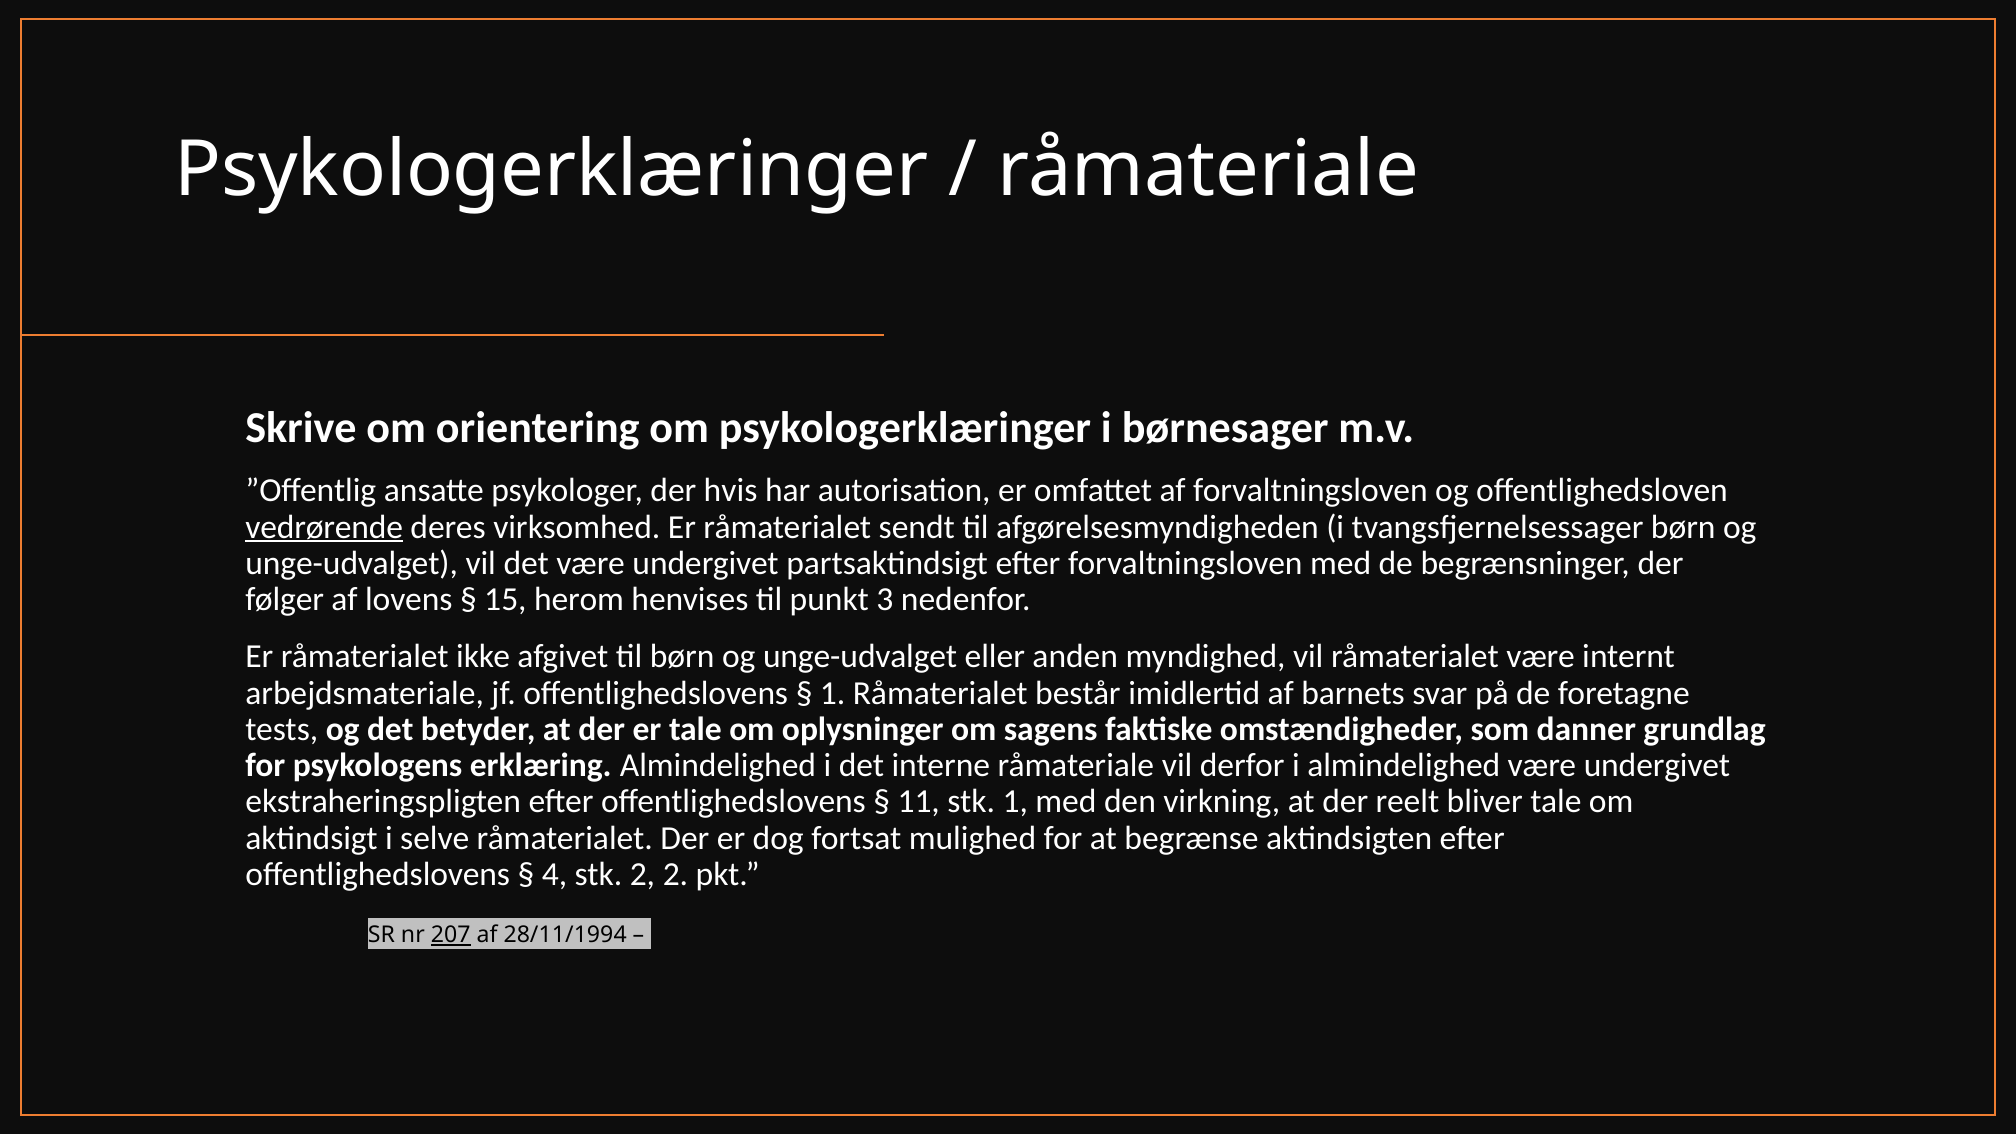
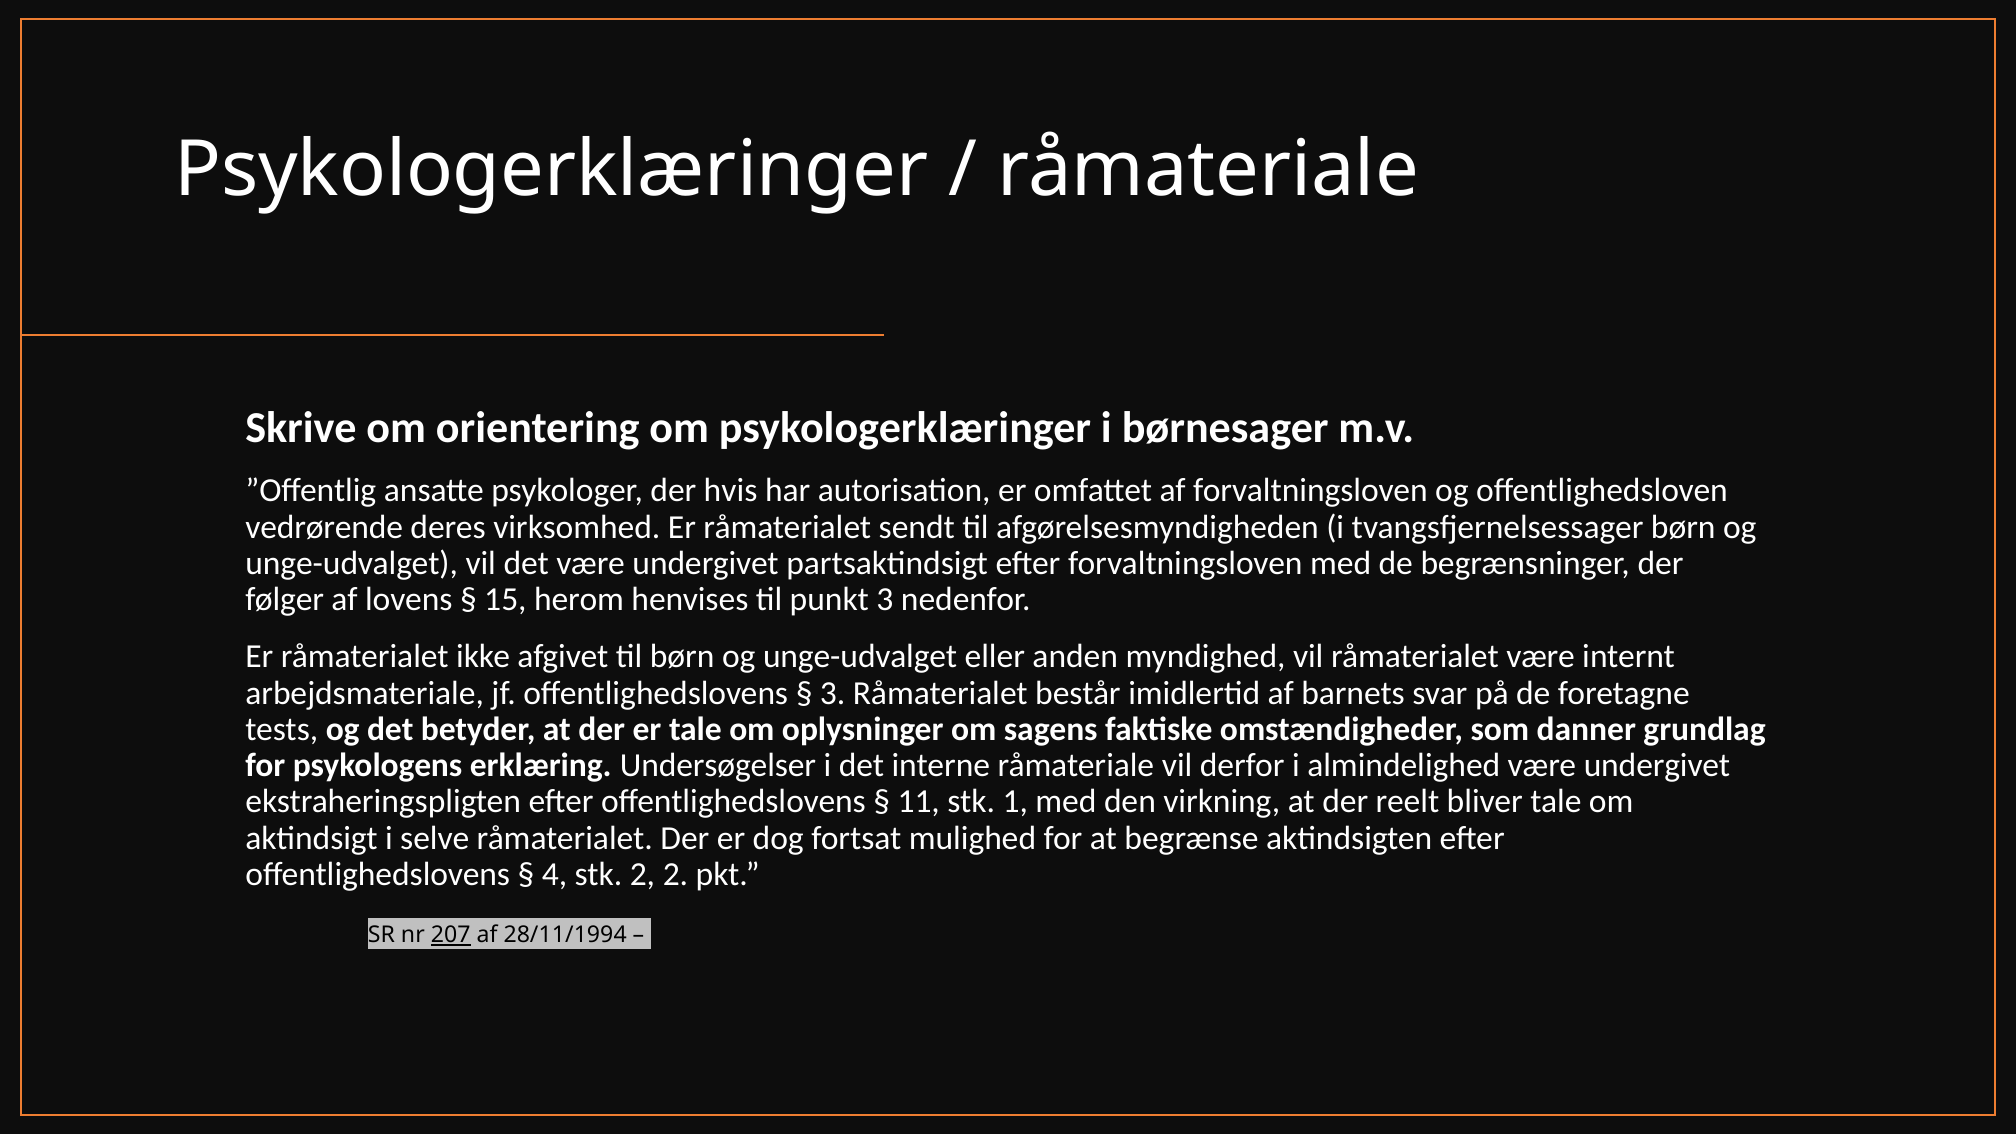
vedrørende underline: present -> none (324, 527)
1: 1 -> 3 (833, 693)
erklæring Almindelighed: Almindelighed -> Undersøgelser (718, 766)
